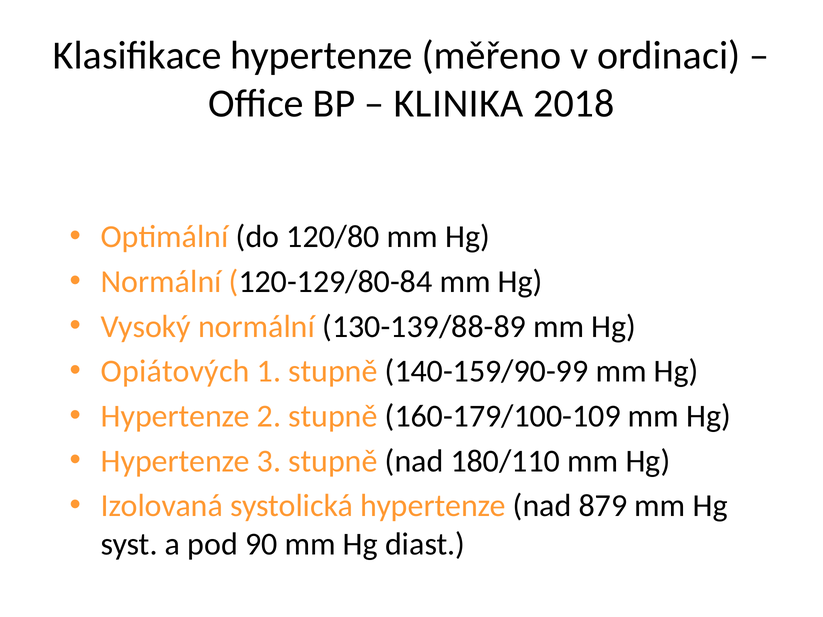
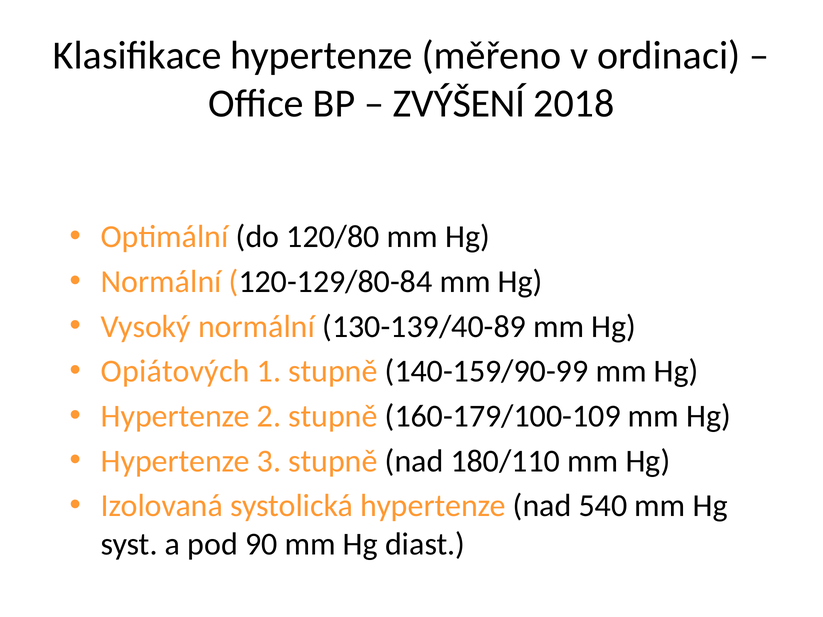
KLINIKA: KLINIKA -> ZVÝŠENÍ (459, 104)
130-139/88-89: 130-139/88-89 -> 130-139/40-89 (424, 327)
879: 879 -> 540 (603, 506)
